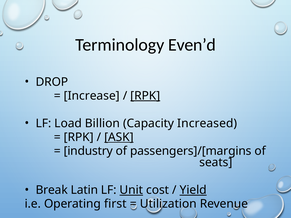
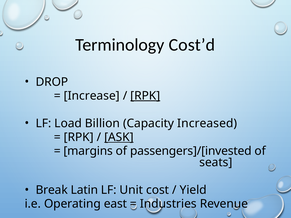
Even’d: Even’d -> Cost’d (192, 45)
industry: industry -> margins (88, 151)
passengers]/[margins: passengers]/[margins -> passengers]/[invested (191, 151)
Unit underline: present -> none (131, 190)
Yield underline: present -> none (193, 190)
first: first -> east (115, 204)
Utilization: Utilization -> Industries (168, 204)
